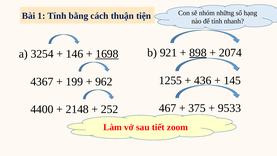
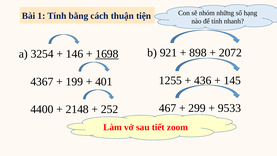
898 underline: present -> none (198, 53)
2074: 2074 -> 2072 (230, 53)
962: 962 -> 401 (104, 82)
375: 375 -> 299 (197, 108)
